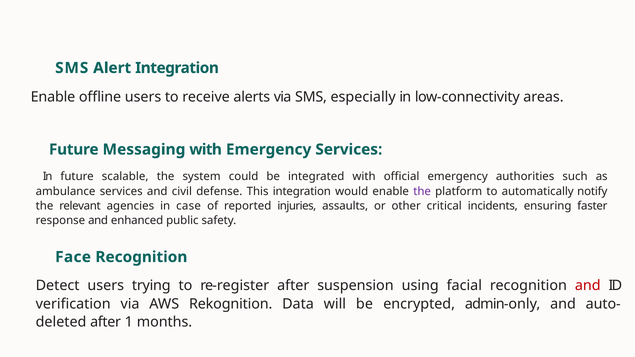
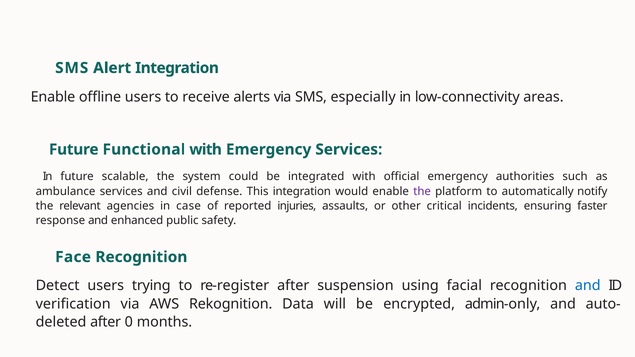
Messaging: Messaging -> Functional (144, 150)
and colour: red -> blue (588, 286)
1: 1 -> 0 (129, 322)
